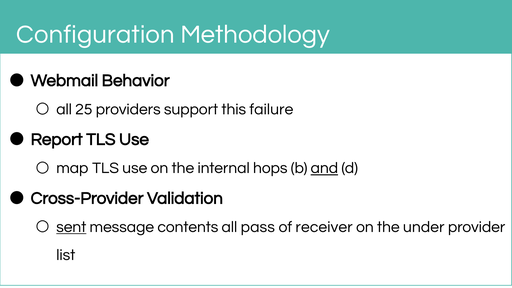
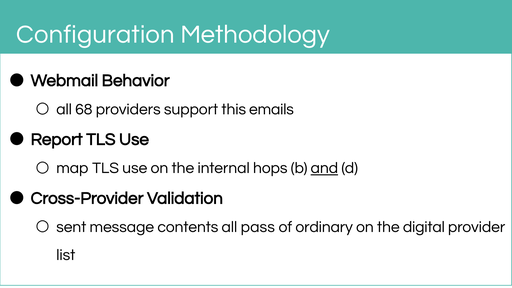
25: 25 -> 68 (84, 109)
failure: failure -> emails (271, 109)
sent underline: present -> none (71, 227)
receiver: receiver -> ordinary (324, 227)
under: under -> digital (424, 227)
